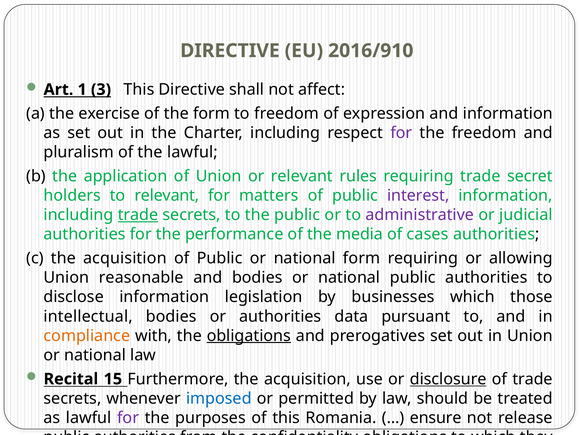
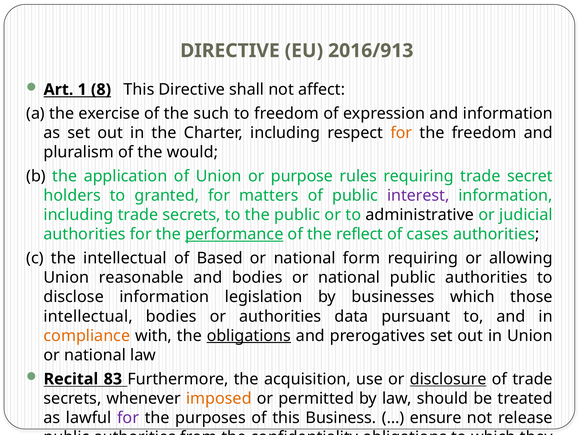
2016/910: 2016/910 -> 2016/913 (371, 51)
3: 3 -> 8 (101, 89)
the form: form -> such (211, 113)
for colour: purple -> orange (401, 133)
the lawful: lawful -> would (192, 152)
or relevant: relevant -> purpose (302, 176)
to relevant: relevant -> granted (167, 195)
trade underline: present -> none (138, 215)
administrative colour: purple -> black (420, 215)
performance underline: none -> present (234, 234)
media: media -> reflect (360, 234)
c the acquisition: acquisition -> intellectual (125, 258)
Public: Public -> Based (220, 258)
15: 15 -> 83 (113, 378)
imposed colour: blue -> orange (219, 398)
Romania: Romania -> Business (341, 417)
